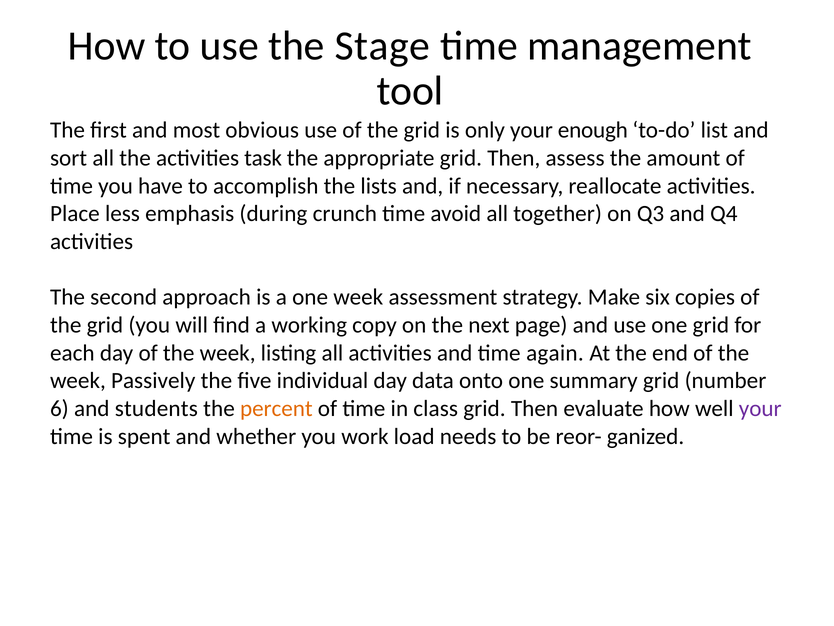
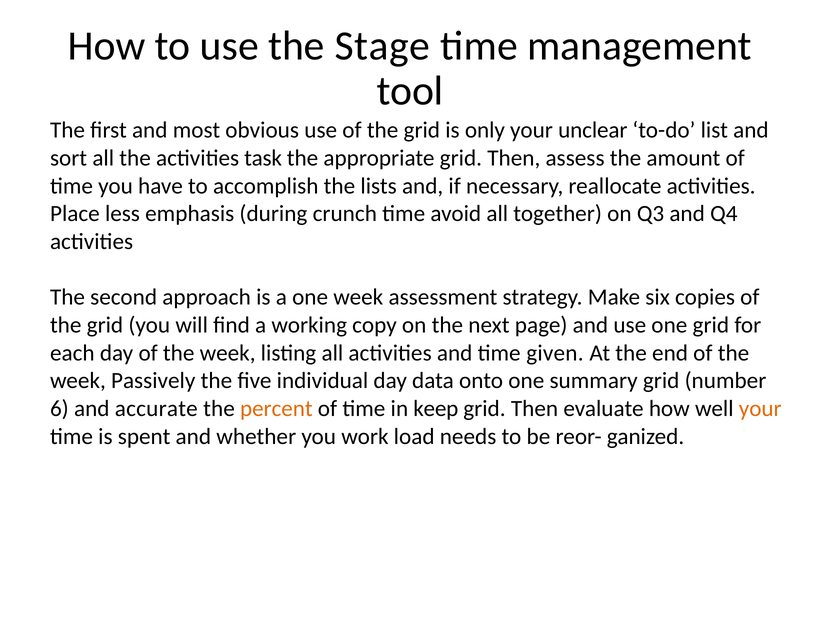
enough: enough -> unclear (593, 130)
again: again -> given (555, 353)
students: students -> accurate (156, 408)
class: class -> keep (436, 408)
your colour: purple -> orange (760, 408)
